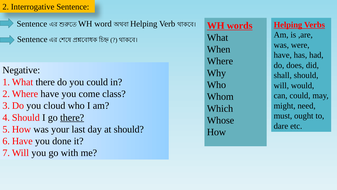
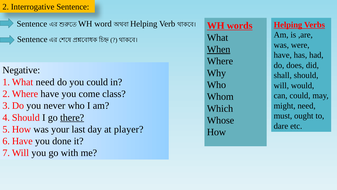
When underline: none -> present (219, 49)
there: there -> need (45, 82)
cloud: cloud -> never (54, 105)
at should: should -> player (129, 129)
